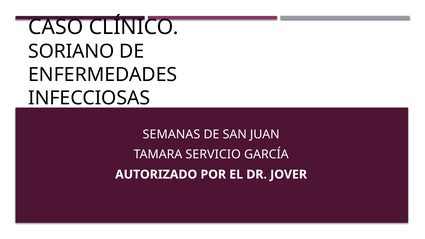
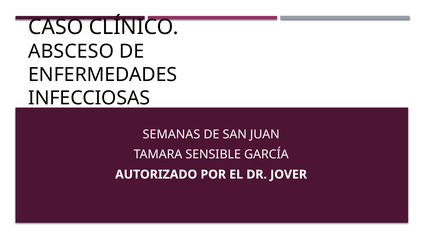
SORIANO: SORIANO -> ABSCESO (71, 51)
SERVICIO: SERVICIO -> SENSIBLE (213, 154)
